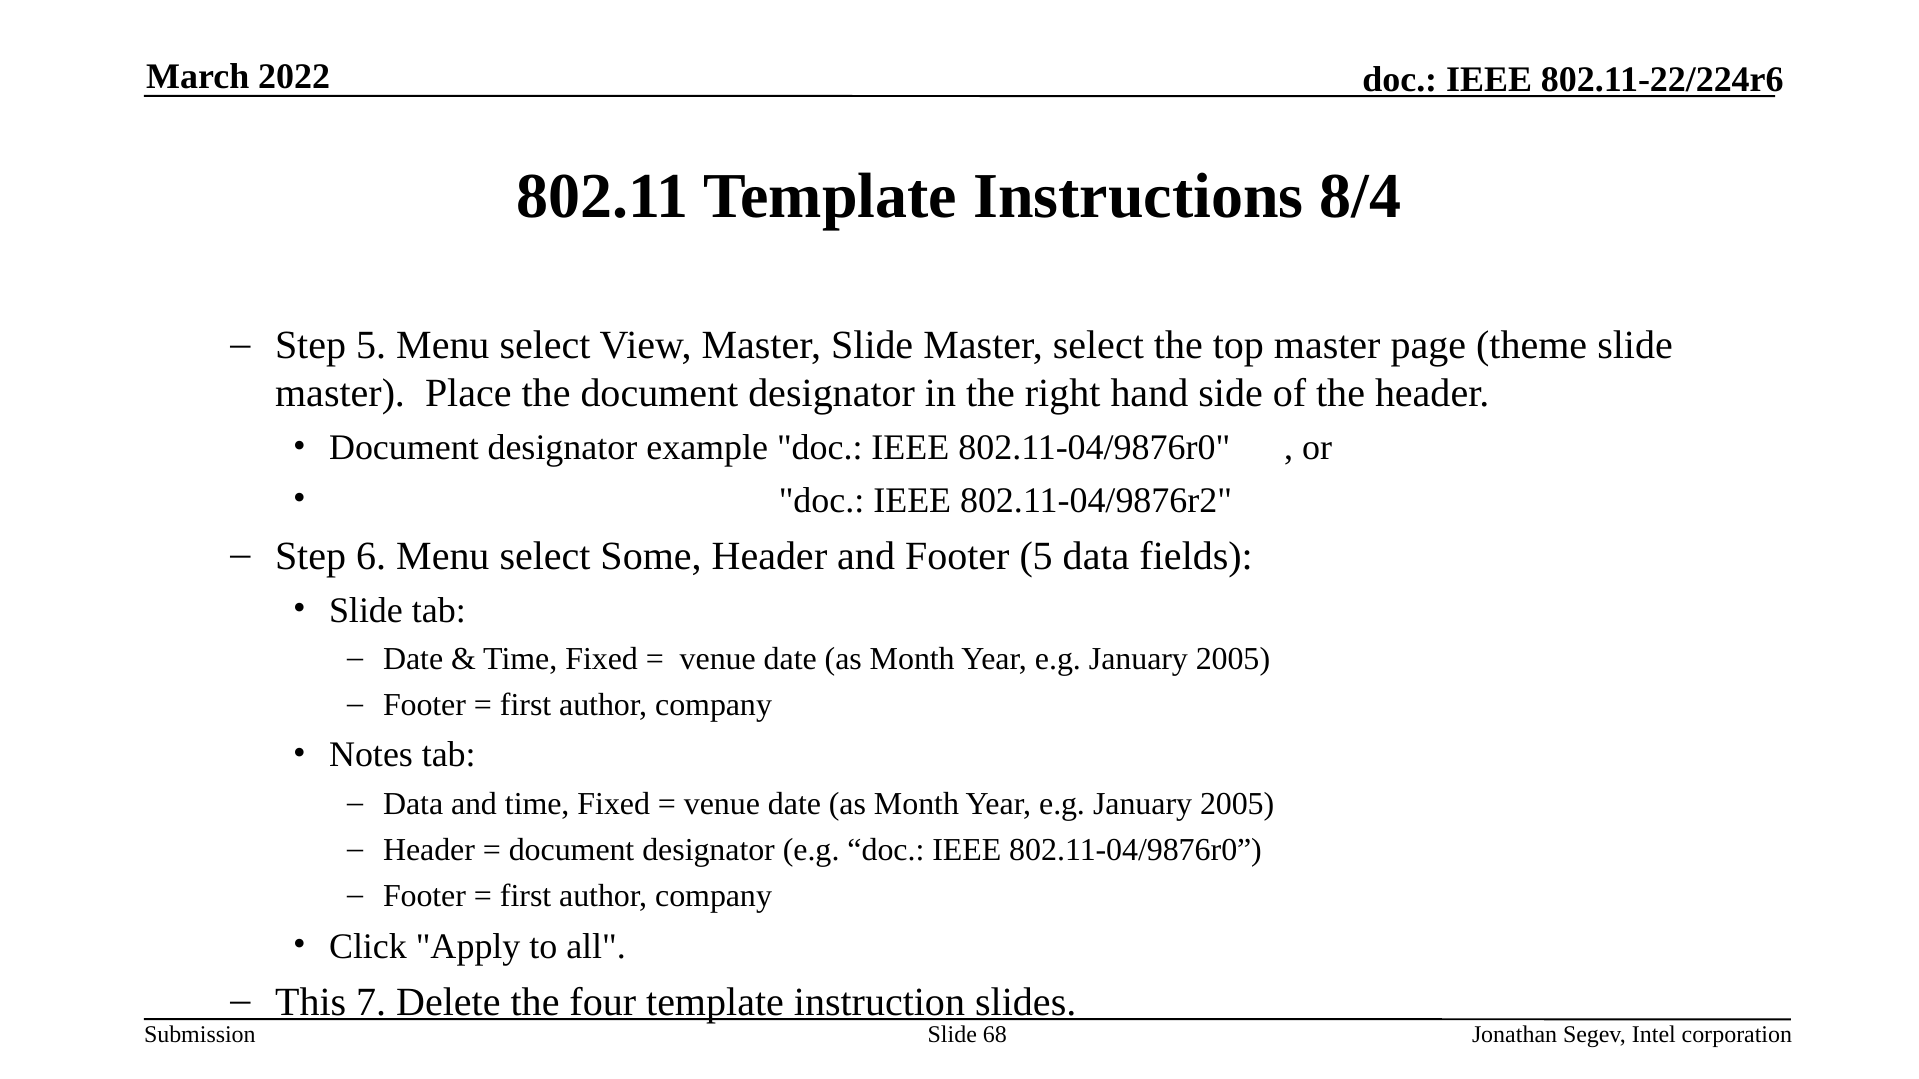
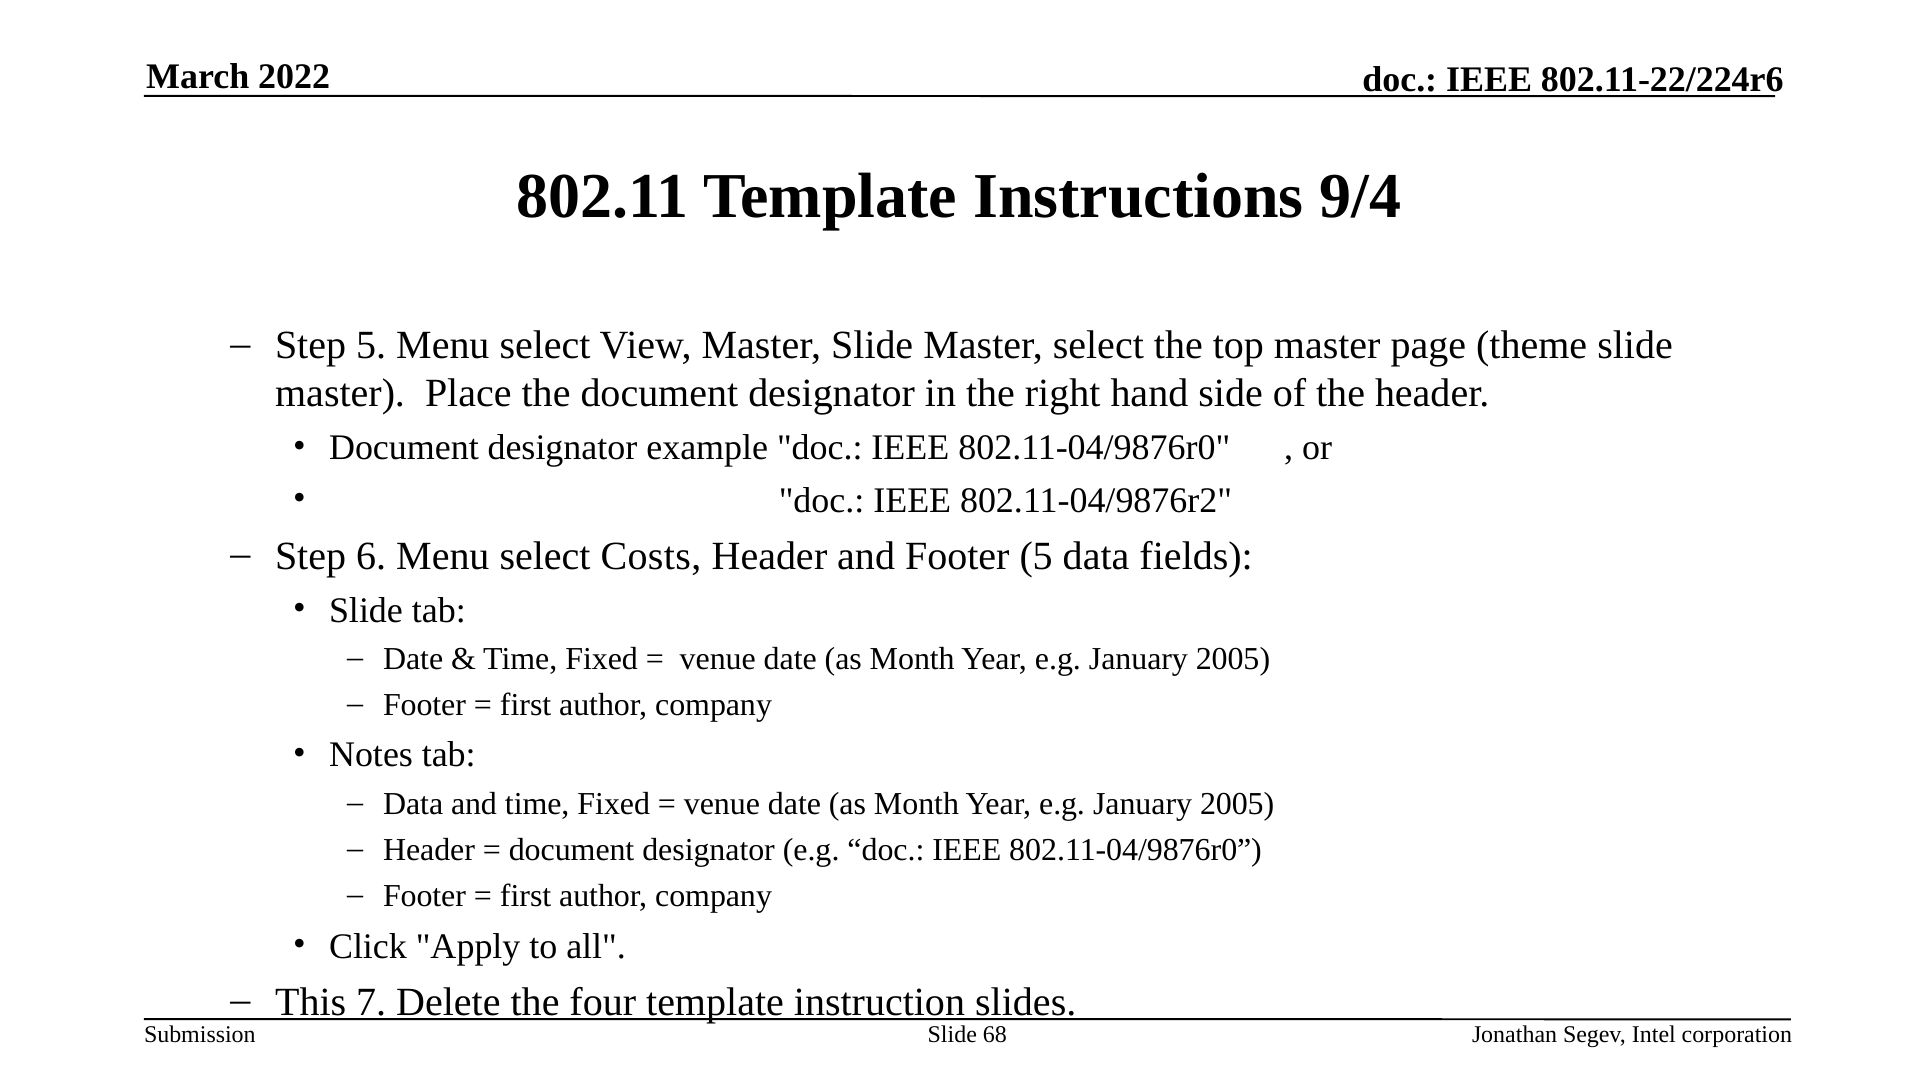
8/4: 8/4 -> 9/4 (1361, 196)
Some: Some -> Costs (651, 556)
